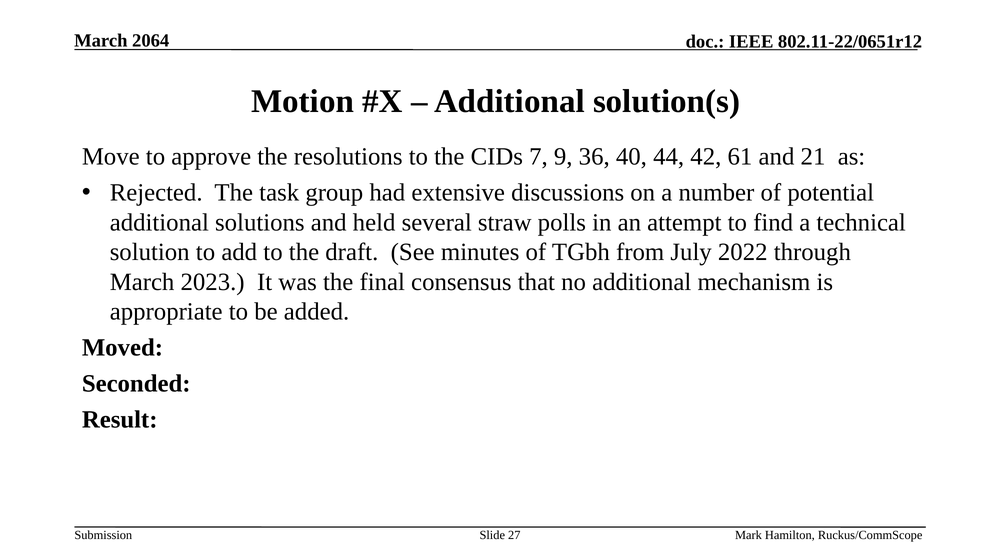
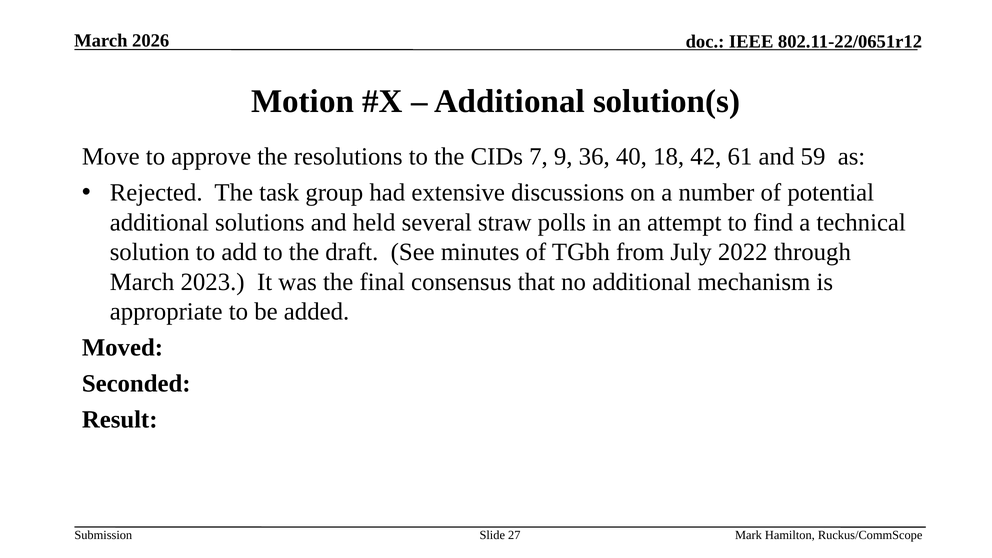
2064: 2064 -> 2026 (151, 41)
44: 44 -> 18 (669, 157)
21: 21 -> 59 (813, 157)
